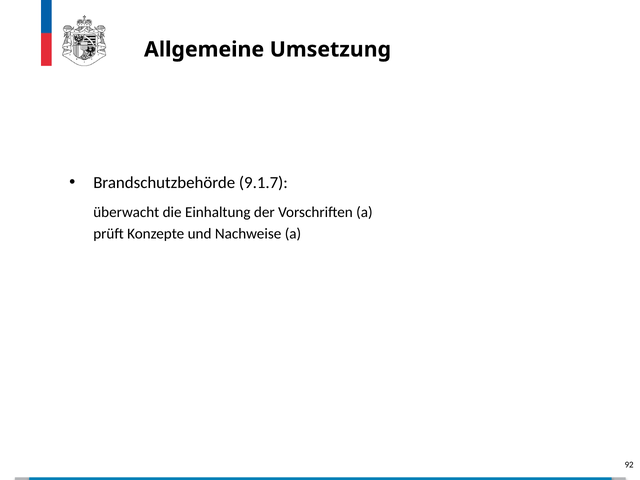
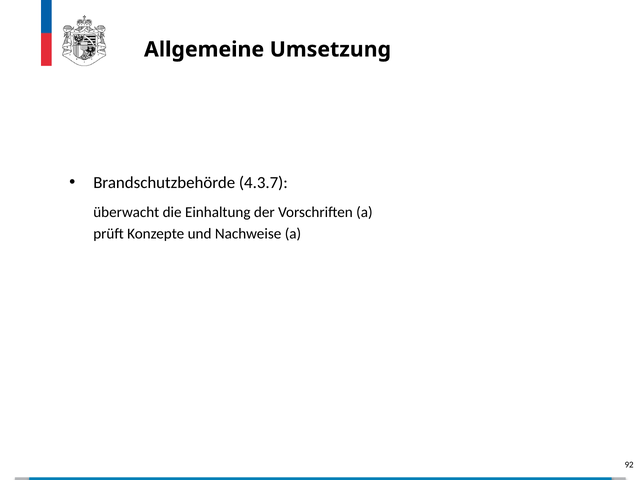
9.1.7: 9.1.7 -> 4.3.7 (263, 183)
